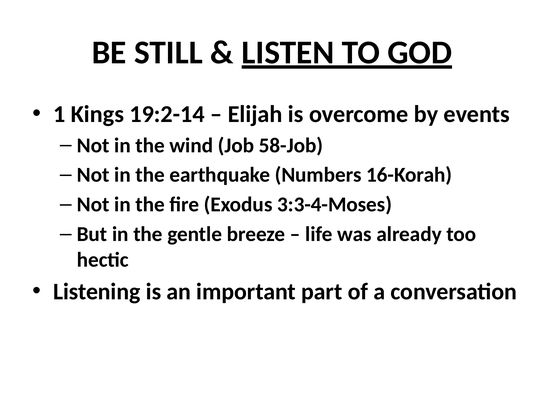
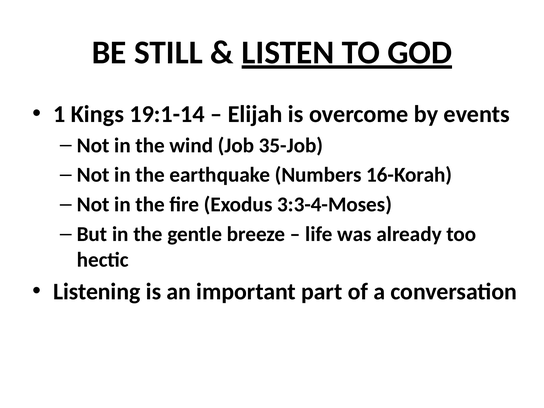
19:2-14: 19:2-14 -> 19:1-14 (167, 114)
58-Job: 58-Job -> 35-Job (291, 145)
